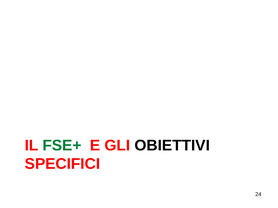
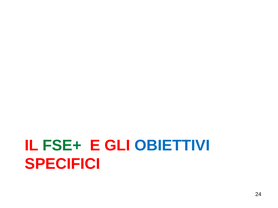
OBIETTIVI colour: black -> blue (172, 146)
